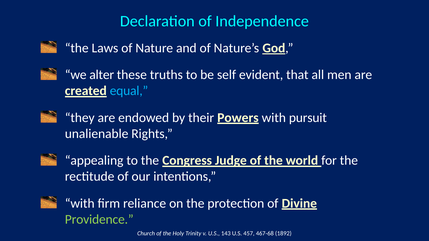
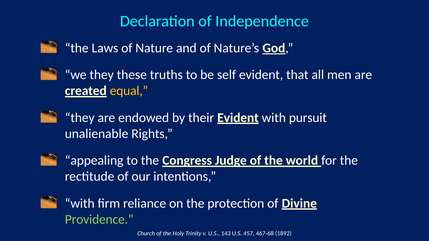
we alter: alter -> they (102, 75)
equal colour: light blue -> yellow (129, 91)
their Powers: Powers -> Evident (238, 118)
